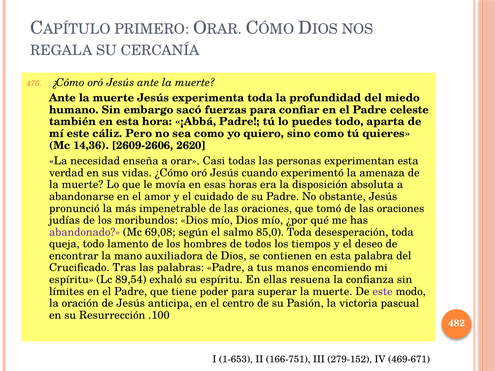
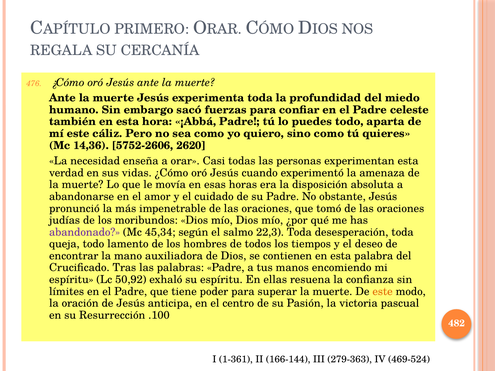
2609-2606: 2609-2606 -> 5752-2606 (143, 145)
69,08: 69,08 -> 45,34 (160, 232)
85,0: 85,0 -> 22,3 (270, 232)
89,54: 89,54 -> 50,92 (131, 280)
este colour: purple -> orange (383, 292)
1-653: 1-653 -> 1-361 (236, 360)
166-751: 166-751 -> 166-144 (288, 360)
279-152: 279-152 -> 279-363 (350, 360)
469-671: 469-671 -> 469-524 (409, 360)
